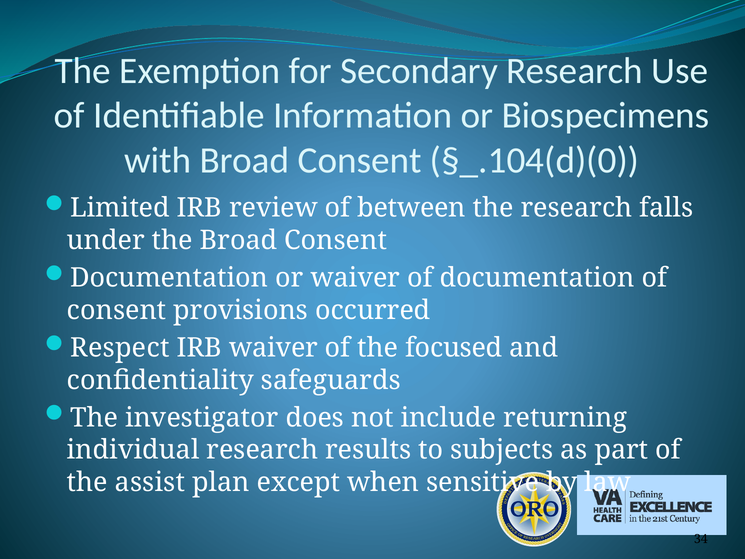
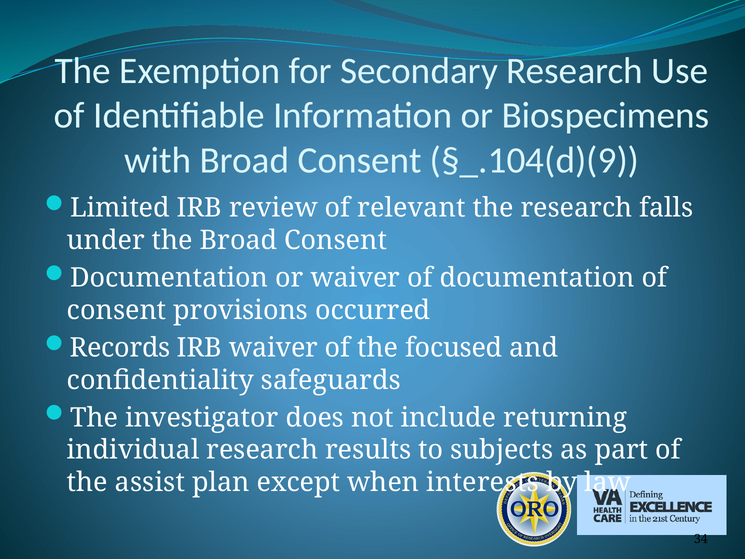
§_.104(d)(0: §_.104(d)(0 -> §_.104(d)(9 (535, 160)
between: between -> relevant (411, 208)
Respect: Respect -> Records (120, 348)
sensitive: sensitive -> interests (483, 482)
